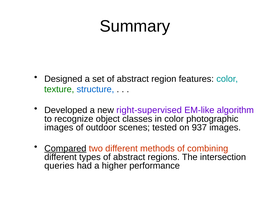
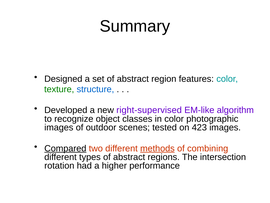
937: 937 -> 423 (199, 127)
methods underline: none -> present (157, 148)
queries: queries -> rotation (59, 165)
